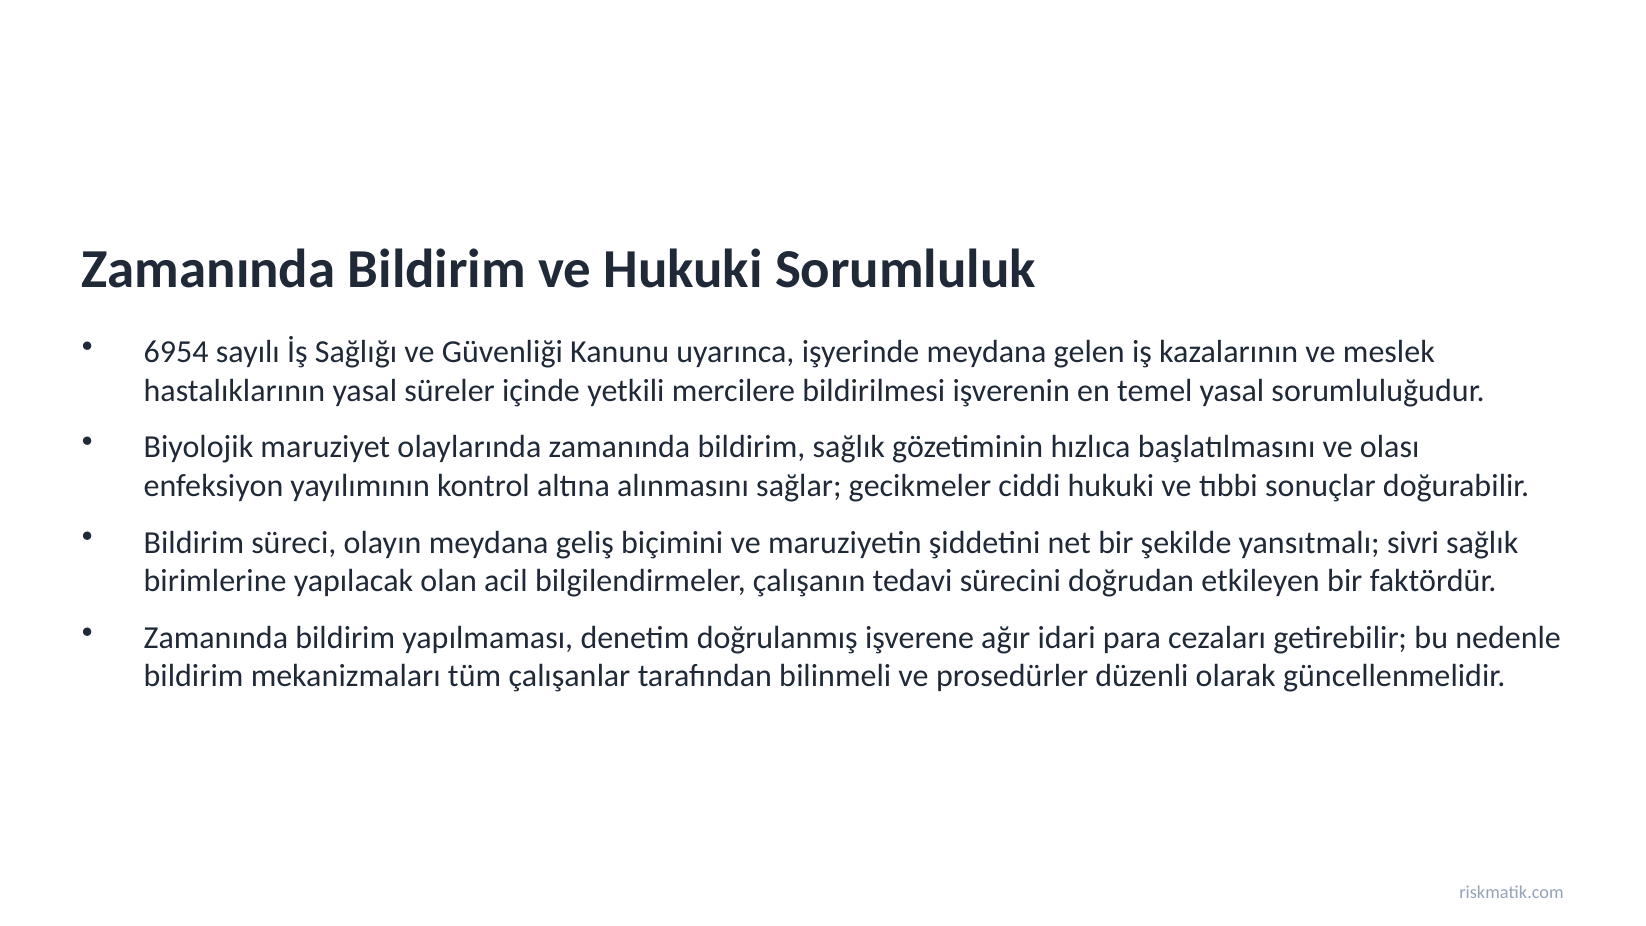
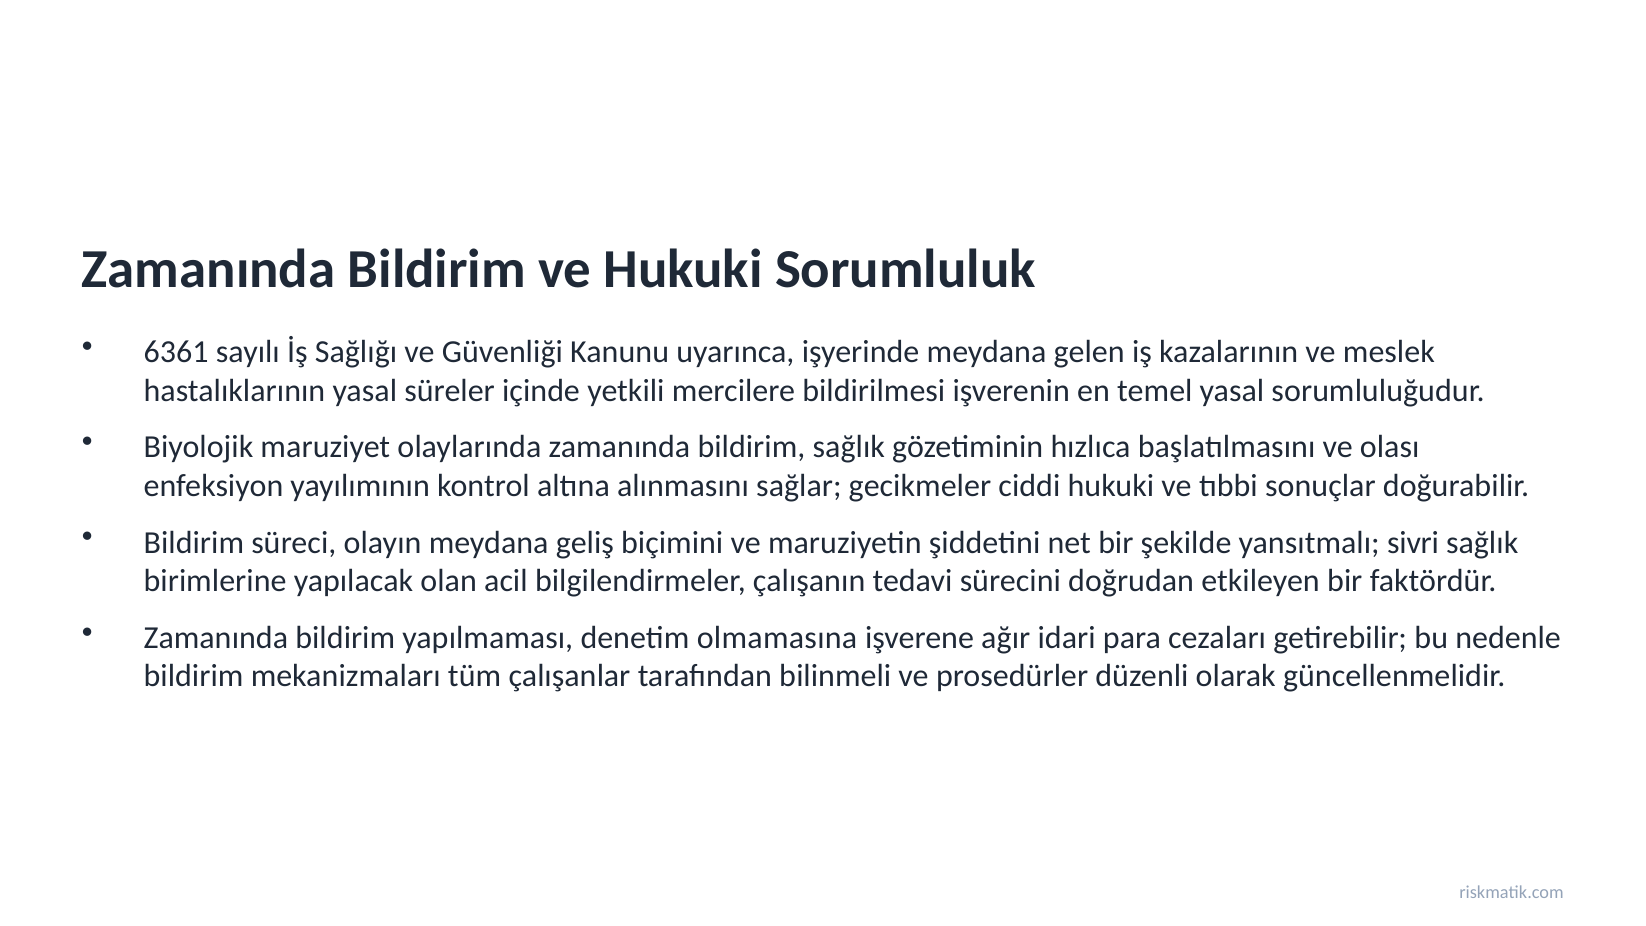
6954: 6954 -> 6361 (176, 352)
doğrulanmış: doğrulanmış -> olmamasına (777, 638)
